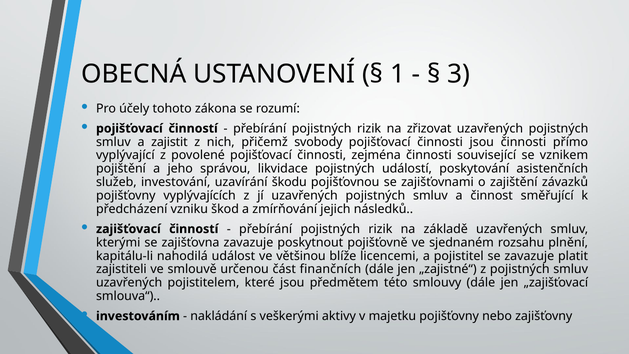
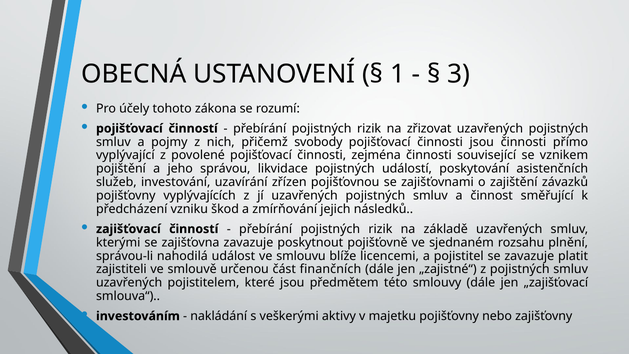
zajistit: zajistit -> pojmy (169, 142)
škodu: škodu -> zřízen (289, 182)
kapitálu-li: kapitálu-li -> správou-li (125, 256)
většinou: většinou -> smlouvu (301, 256)
